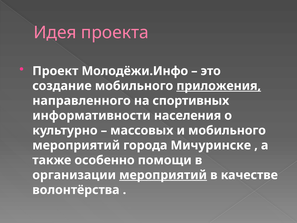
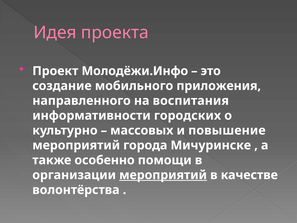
приложения underline: present -> none (219, 86)
спортивных: спортивных -> воспитания (191, 101)
населения: населения -> городских (187, 115)
и мобильного: мобильного -> повышение (227, 130)
